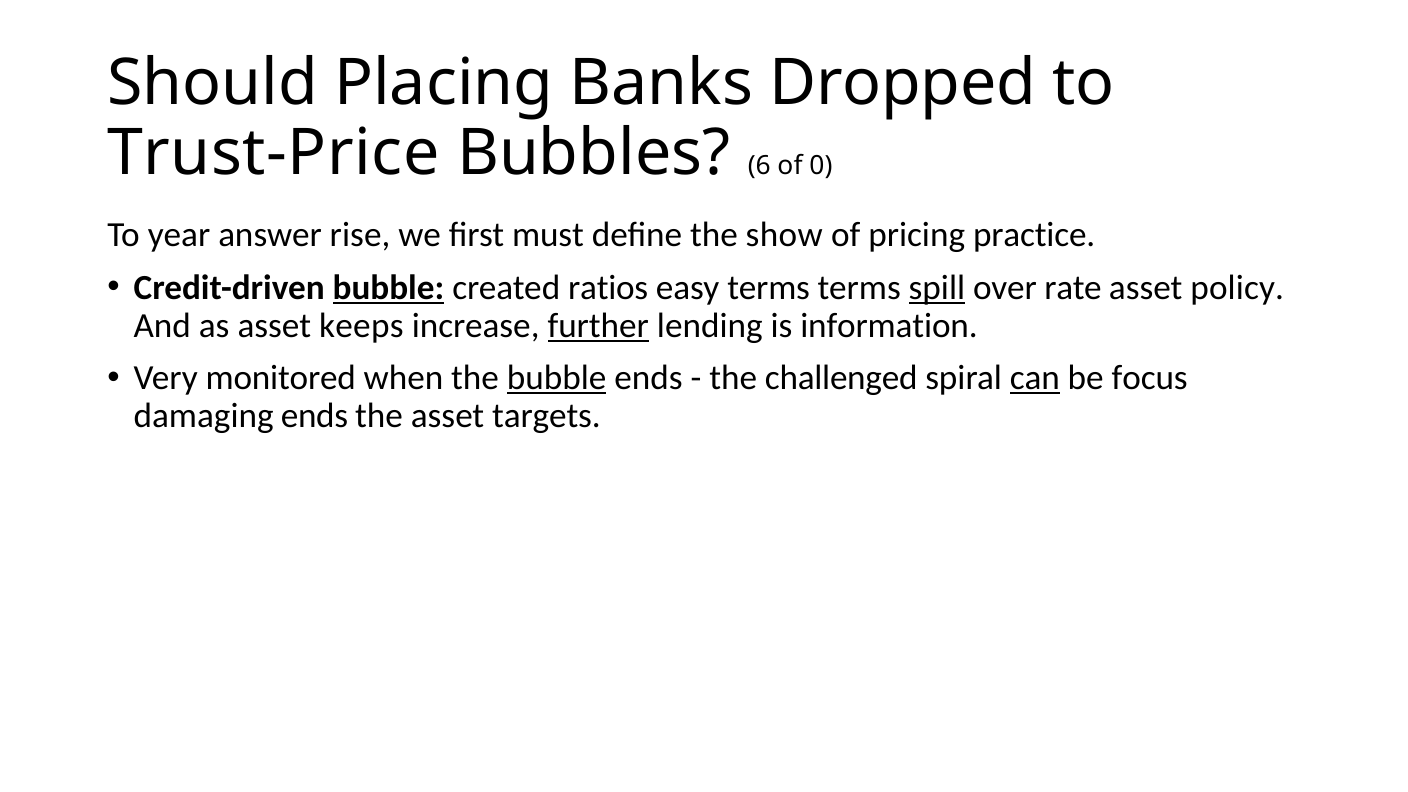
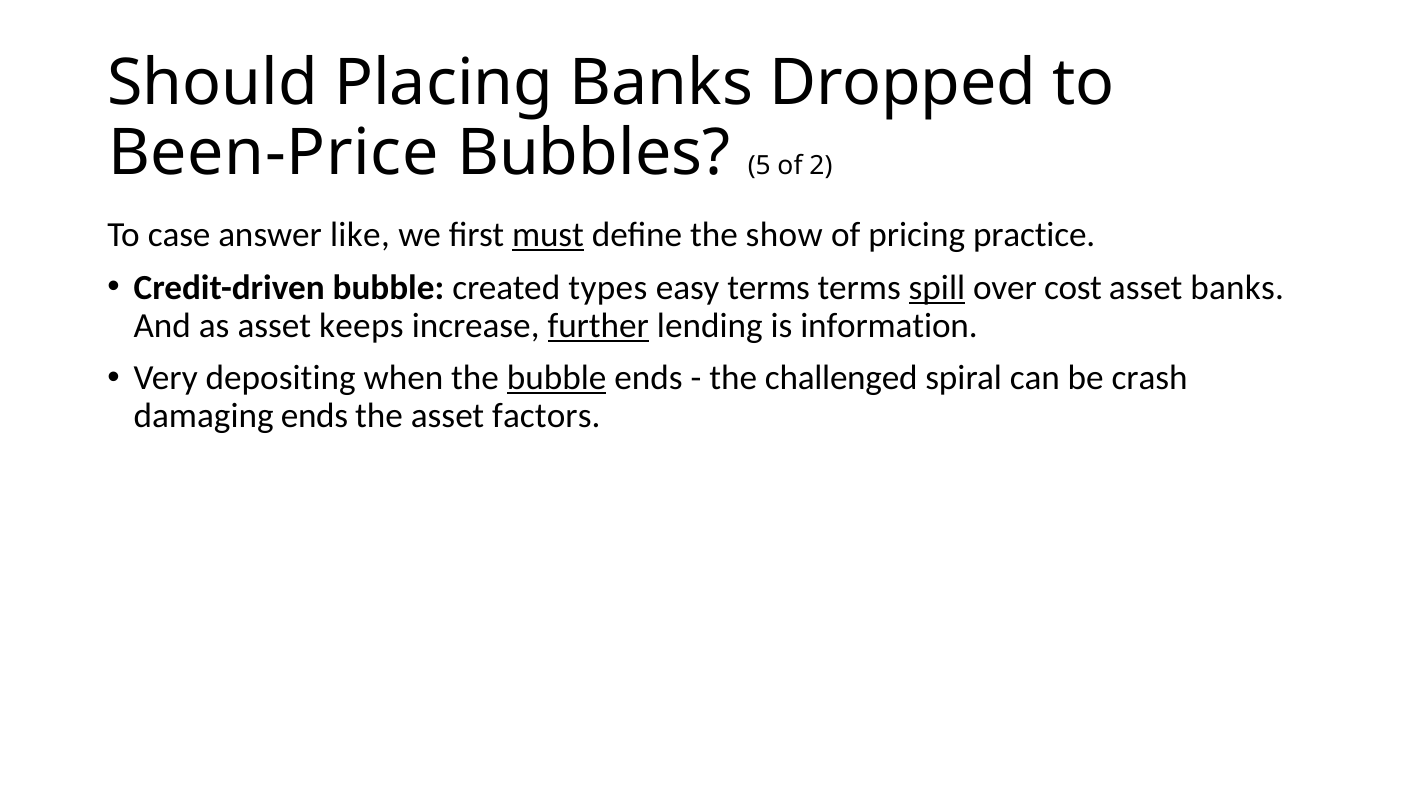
Trust-Price: Trust-Price -> Been-Price (274, 153)
6: 6 -> 5 (759, 166)
0: 0 -> 2 (821, 166)
year: year -> case (179, 235)
rise: rise -> like (360, 235)
must underline: none -> present (548, 235)
bubble underline: present -> none (388, 288)
ratios: ratios -> types (608, 288)
rate: rate -> cost (1073, 288)
asset policy: policy -> banks (1237, 288)
monitored: monitored -> depositing (281, 378)
can underline: present -> none (1035, 378)
focus: focus -> crash (1150, 378)
targets: targets -> factors (546, 416)
